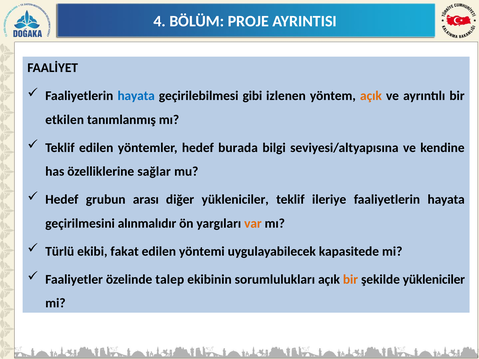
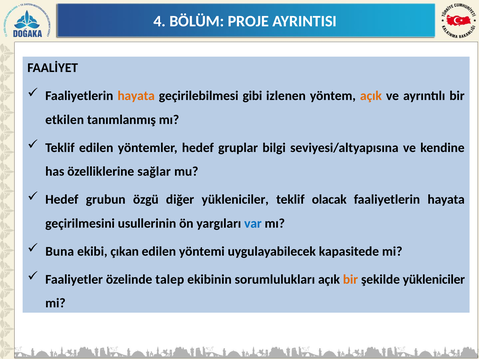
hayata colour: blue -> orange (136, 96)
burada: burada -> gruplar (238, 148)
arası: arası -> özgü (146, 200)
ileriye: ileriye -> olacak (329, 200)
alınmalıdır: alınmalıdır -> usullerinin (147, 224)
var colour: orange -> blue (253, 224)
Türlü: Türlü -> Buna (60, 252)
fakat: fakat -> çıkan (125, 252)
